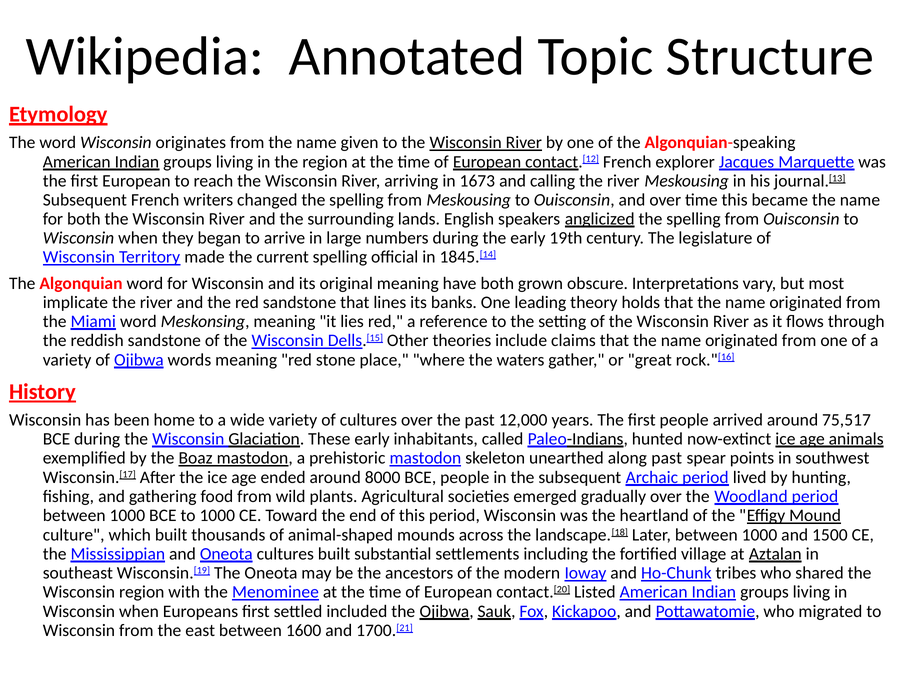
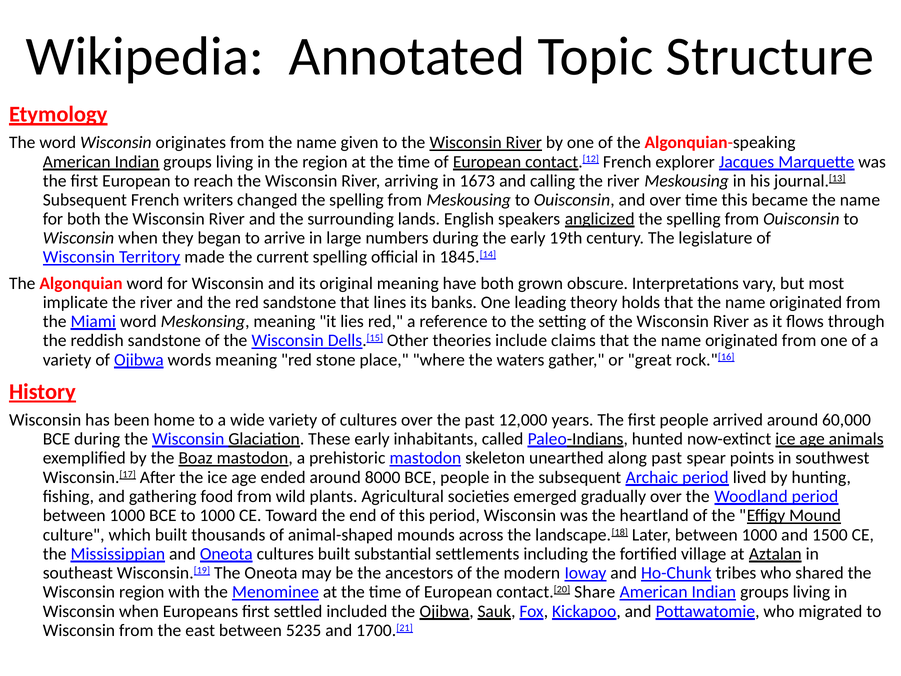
75,517: 75,517 -> 60,000 (847, 420)
Listed: Listed -> Share (595, 592)
1600: 1600 -> 5235 (304, 630)
